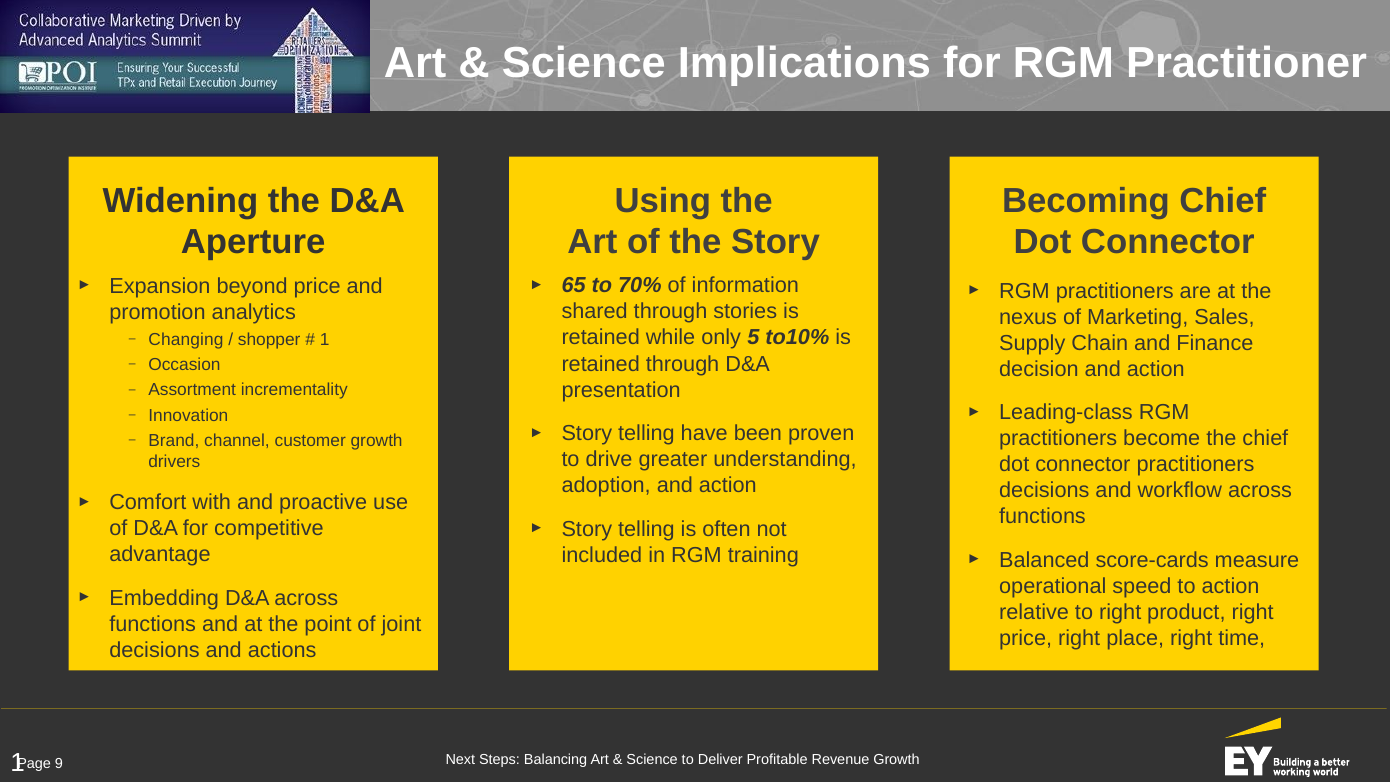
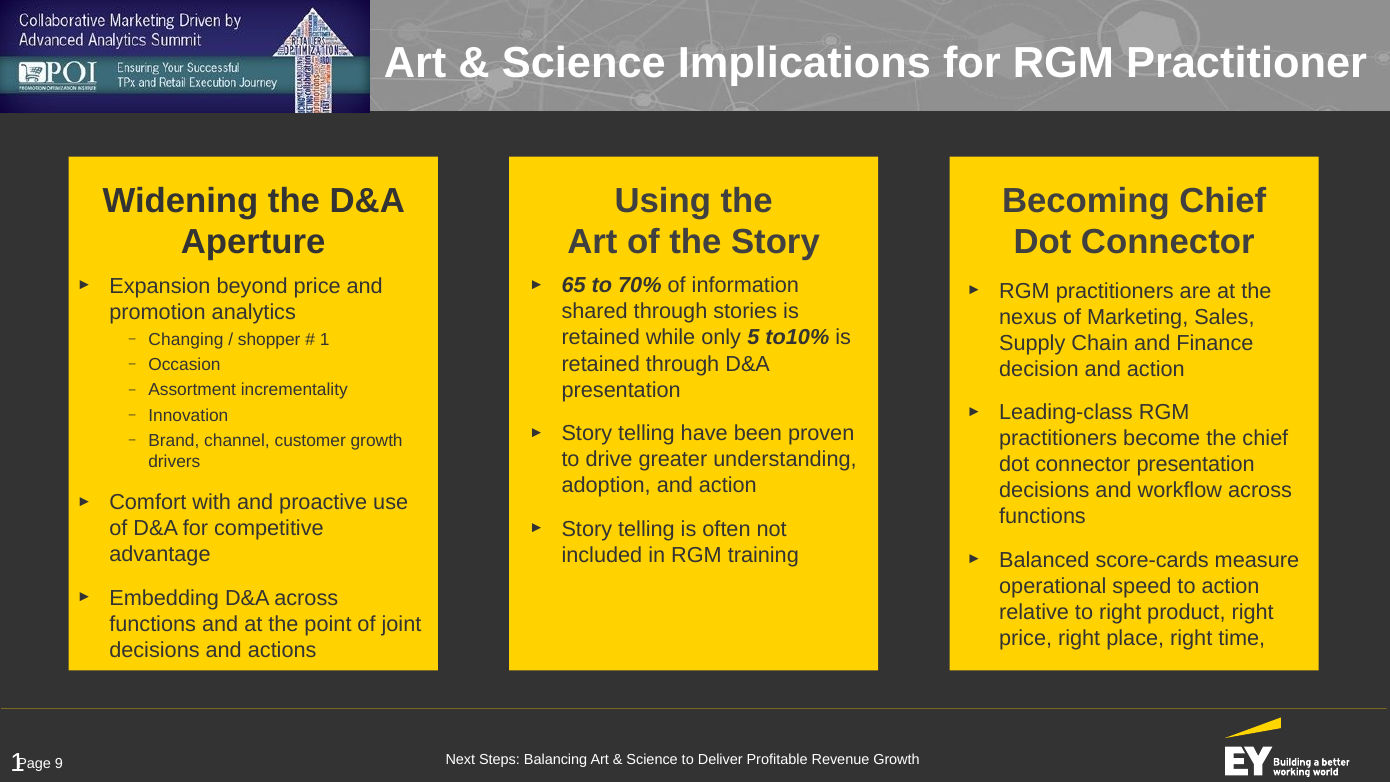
connector practitioners: practitioners -> presentation (1196, 464)
